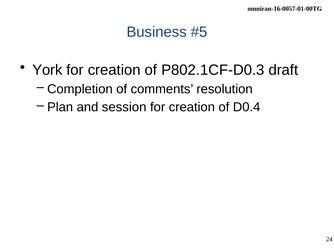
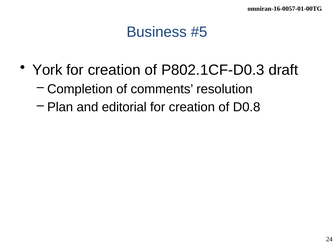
session: session -> editorial (124, 107)
D0.4: D0.4 -> D0.8 (247, 107)
